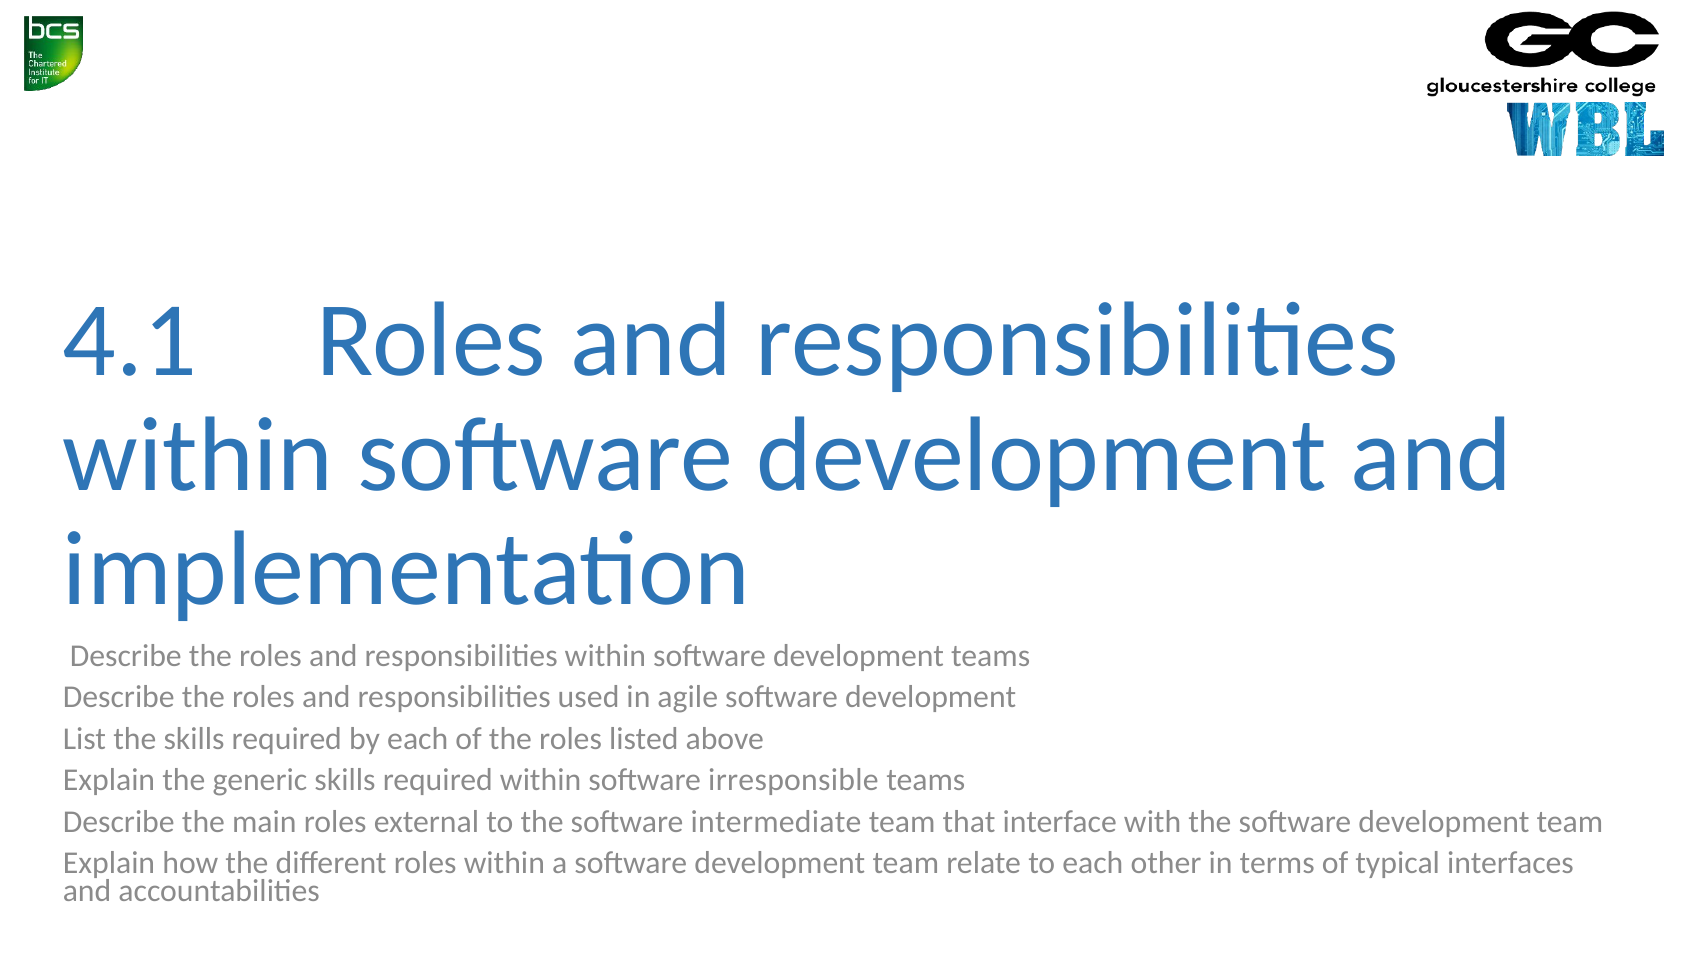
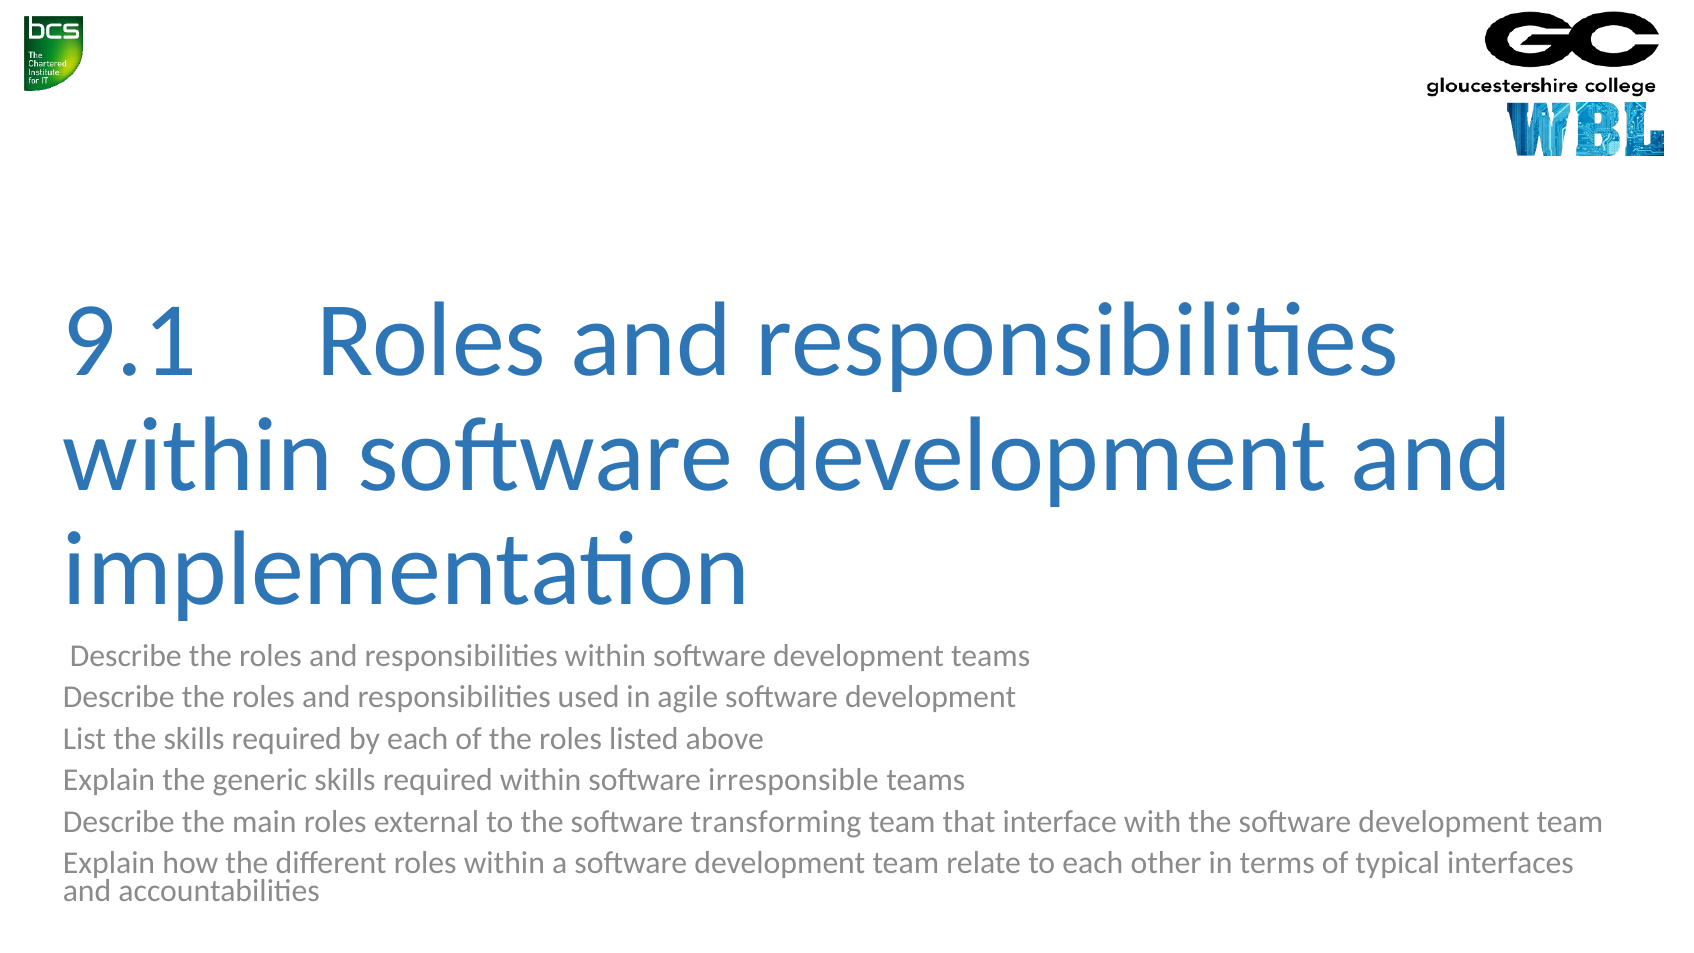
4.1: 4.1 -> 9.1 (130, 341)
intermediate: intermediate -> transforming (776, 822)
